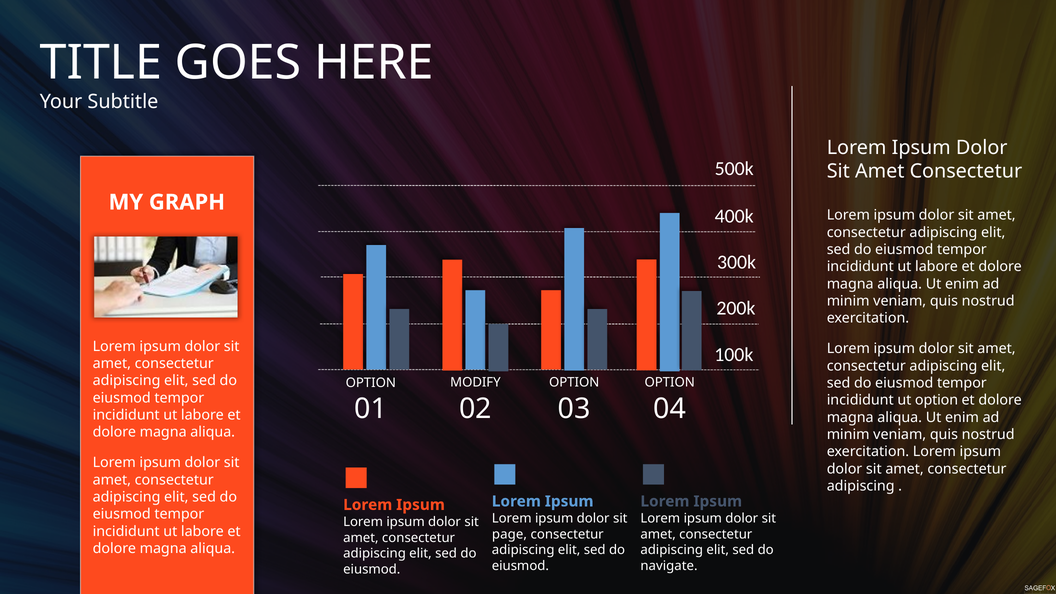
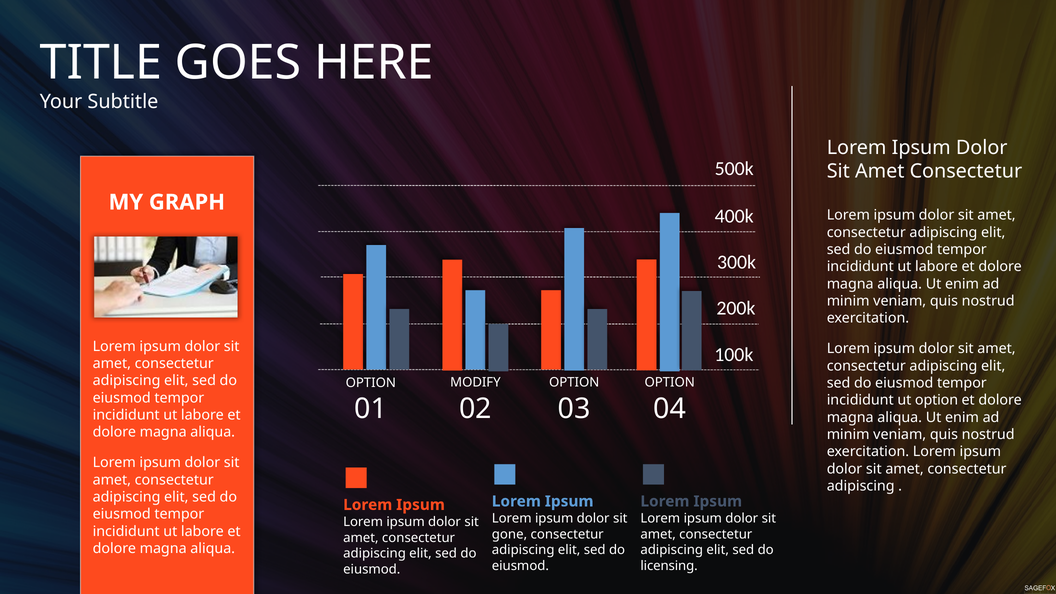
page: page -> gone (510, 534)
navigate: navigate -> licensing (669, 566)
